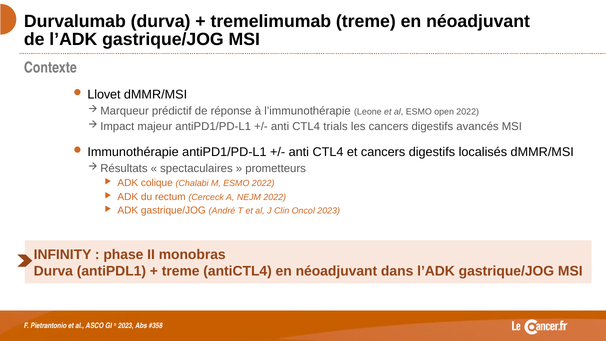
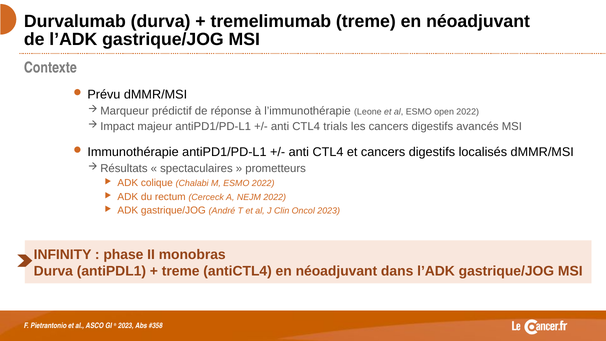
Llovet: Llovet -> Prévu (104, 95)
